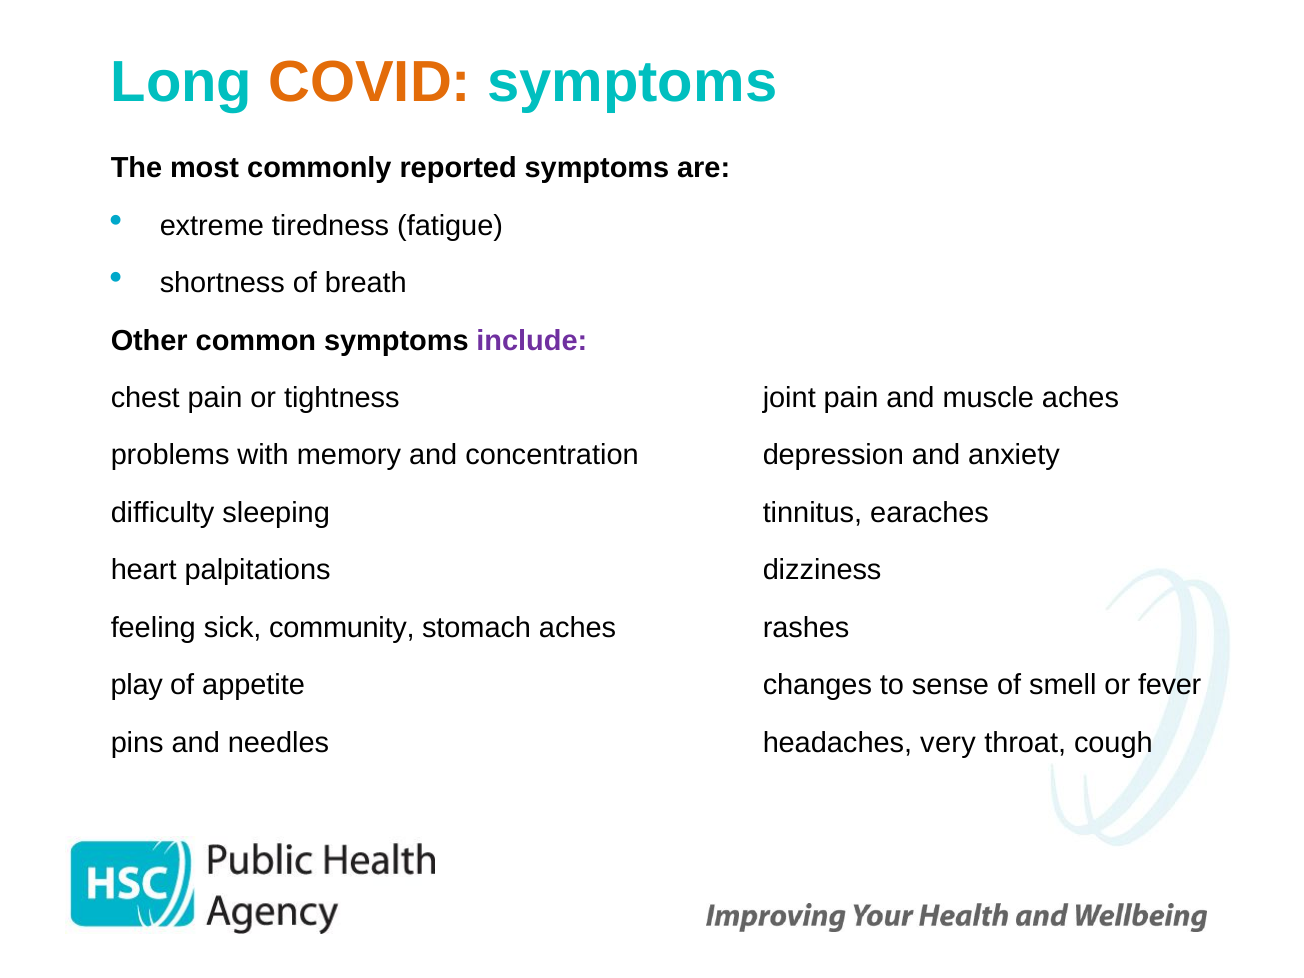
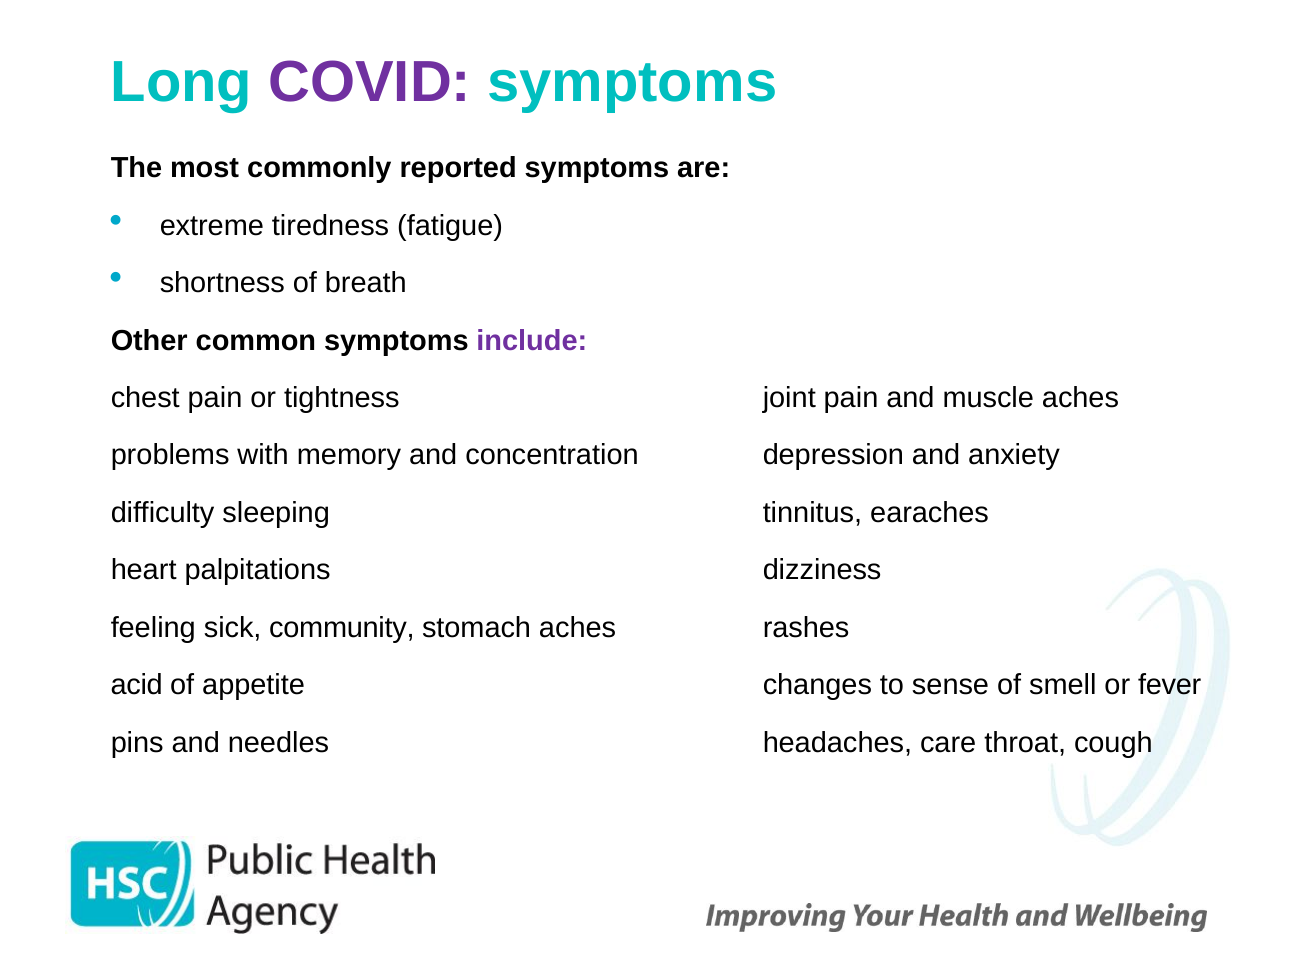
COVID colour: orange -> purple (370, 82)
play: play -> acid (137, 685)
very: very -> care (948, 743)
